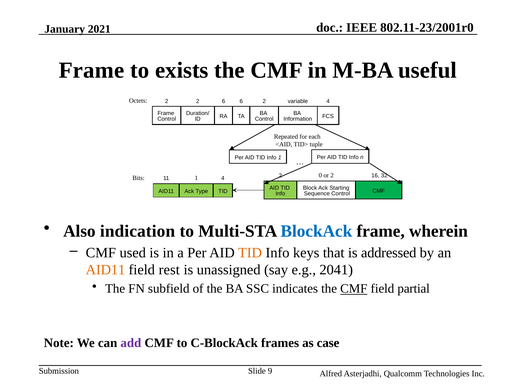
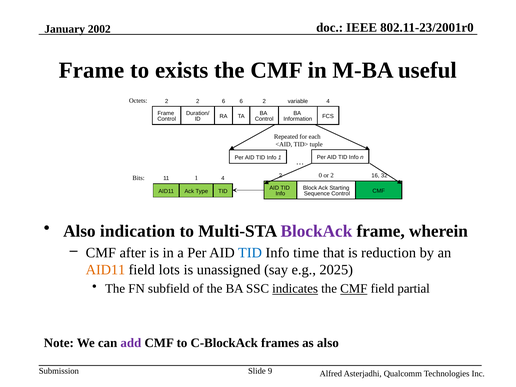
2021: 2021 -> 2002 (99, 29)
BlockAck colour: blue -> purple (316, 231)
used: used -> after (133, 253)
TID colour: orange -> blue (250, 253)
keys: keys -> time (306, 253)
addressed: addressed -> reduction (389, 253)
rest: rest -> lots (169, 270)
2041: 2041 -> 2025 (336, 270)
indicates underline: none -> present (295, 289)
as case: case -> also (328, 343)
